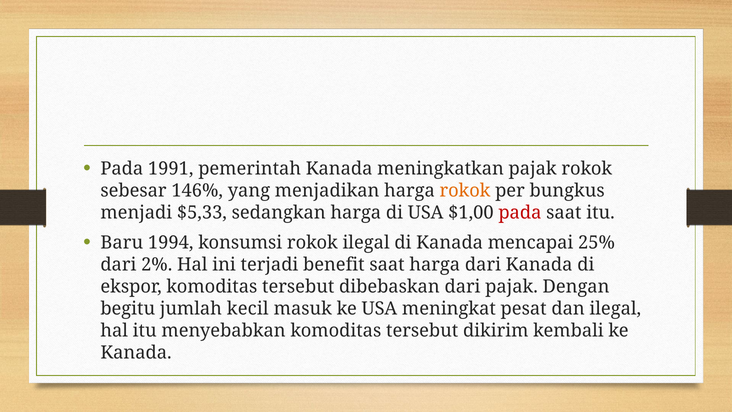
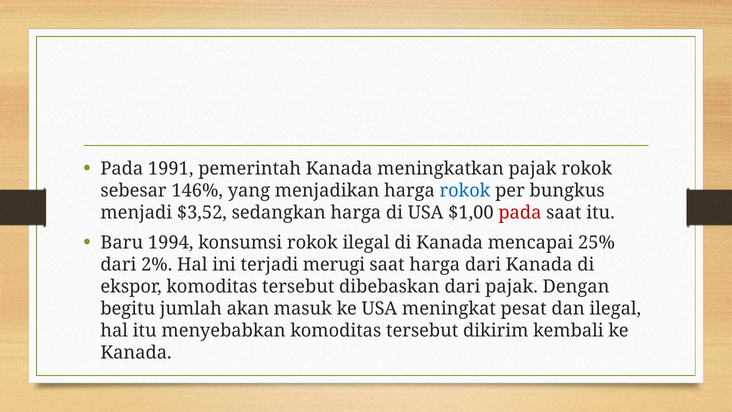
rokok colour: orange -> blue (465, 190)
$5,33: $5,33 -> $3,52 (202, 212)
benefit: benefit -> merugi (334, 265)
kecil: kecil -> akan (248, 309)
